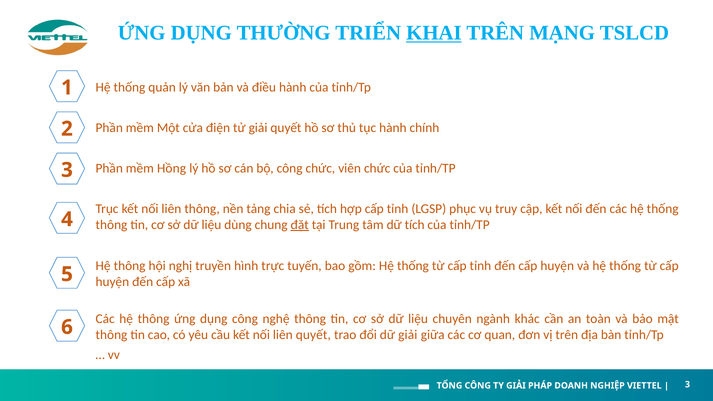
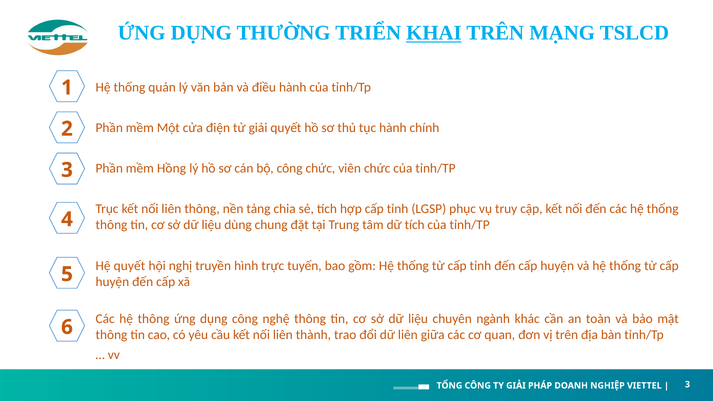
đặt underline: present -> none (300, 225)
thông: thông -> quyết (130, 266)
liên quyết: quyết -> thành (313, 335)
dữ giải: giải -> liên (408, 335)
